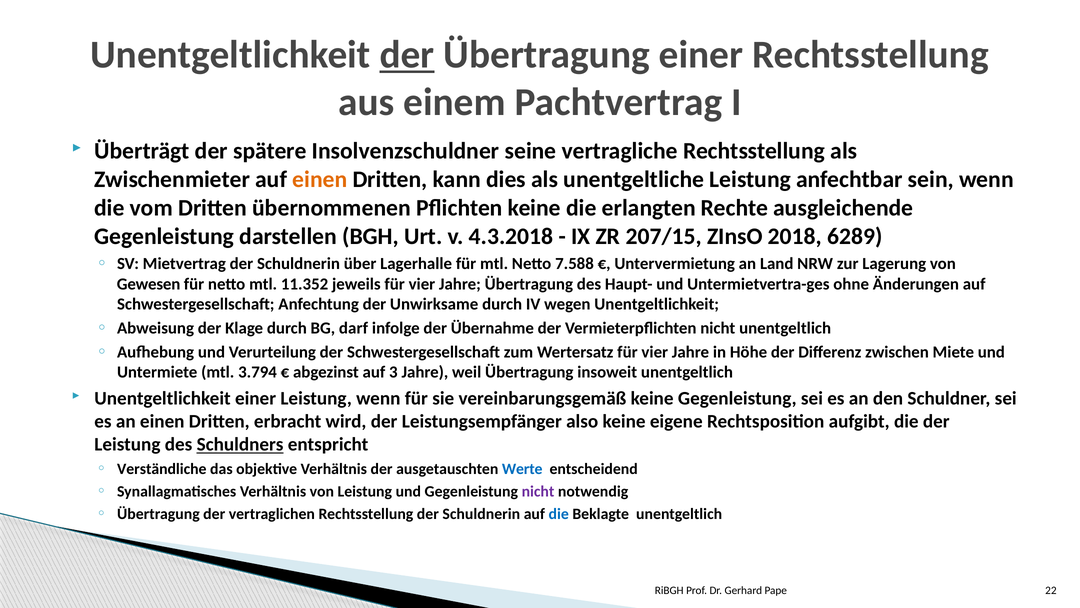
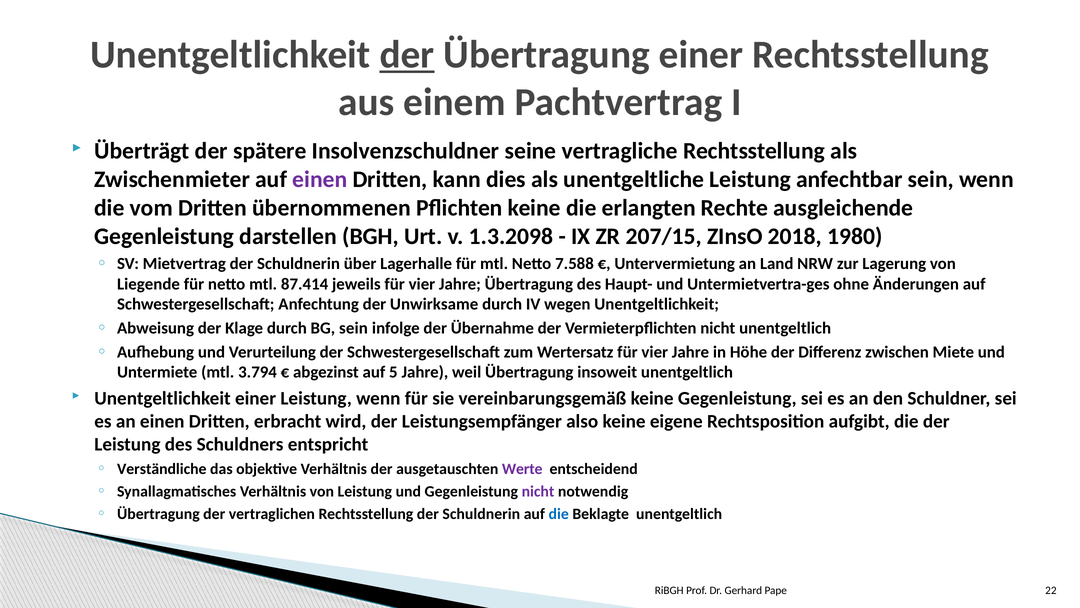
einen colour: orange -> purple (320, 179)
4.3.2018: 4.3.2018 -> 1.3.2098 (511, 236)
6289: 6289 -> 1980 (855, 236)
Gewesen: Gewesen -> Liegende (148, 284)
11.352: 11.352 -> 87.414 (305, 284)
BG darf: darf -> sein (353, 328)
3: 3 -> 5 (393, 372)
Schuldners underline: present -> none (240, 444)
Werte colour: blue -> purple (522, 469)
